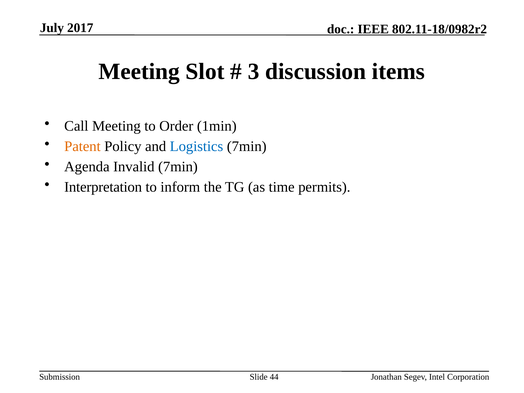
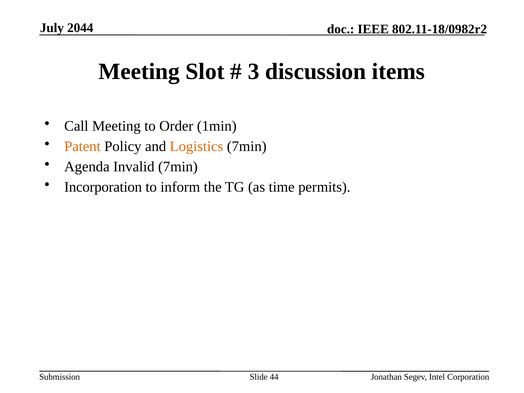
2017: 2017 -> 2044 (80, 28)
Logistics colour: blue -> orange (197, 146)
Interpretation: Interpretation -> Incorporation (103, 187)
